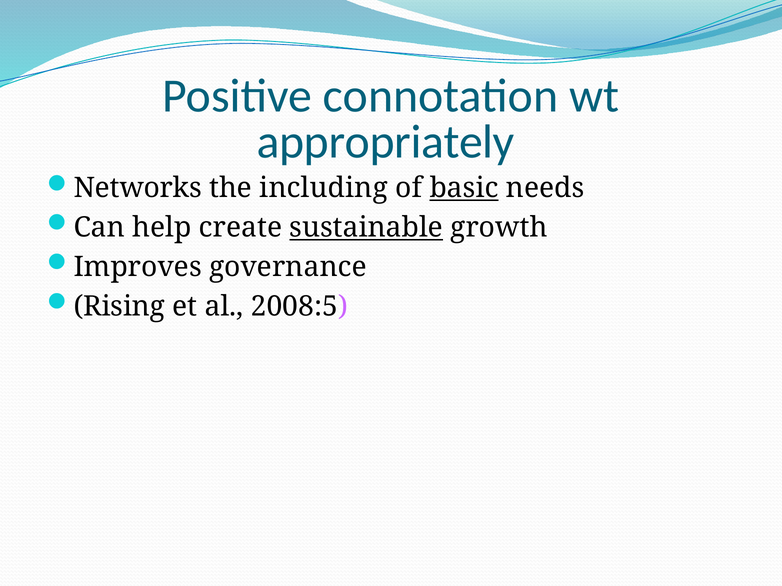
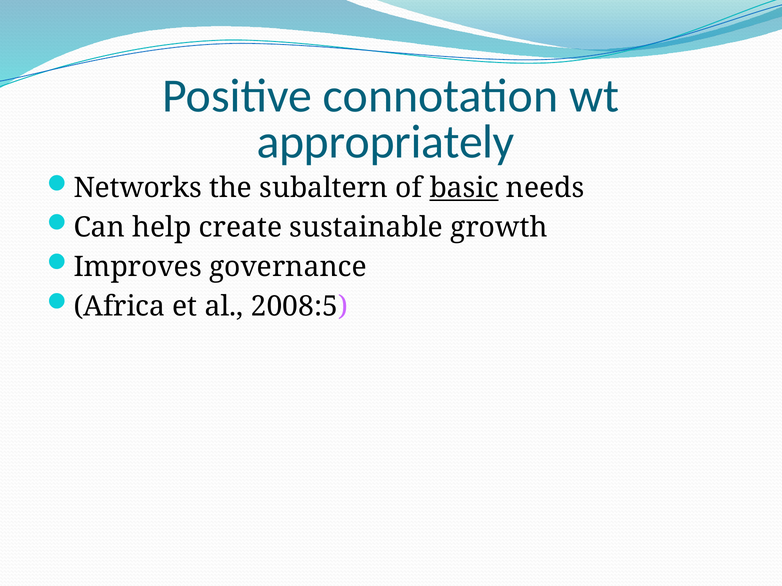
including: including -> subaltern (324, 188)
sustainable underline: present -> none (366, 228)
Rising: Rising -> Africa (119, 307)
